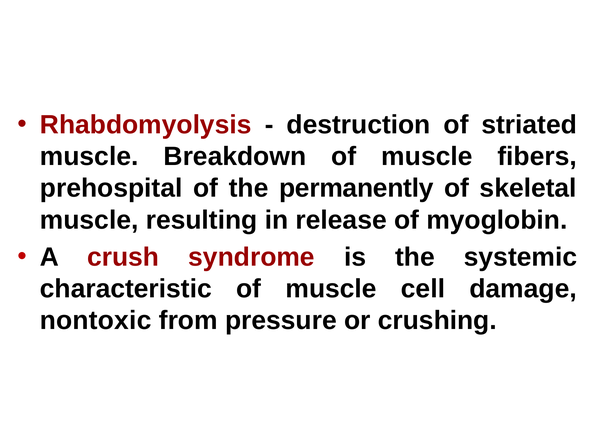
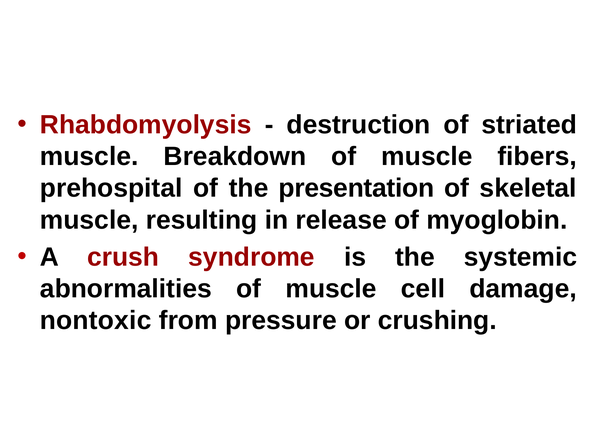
permanently: permanently -> presentation (356, 188)
characteristic: characteristic -> abnormalities (126, 289)
